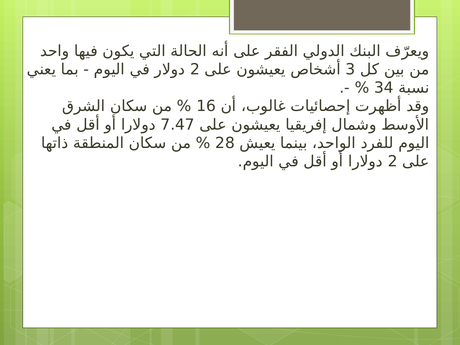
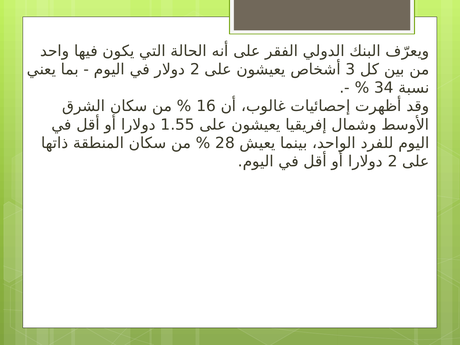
7.47: 7.47 -> 1.55 (178, 125)
